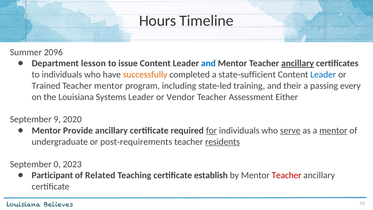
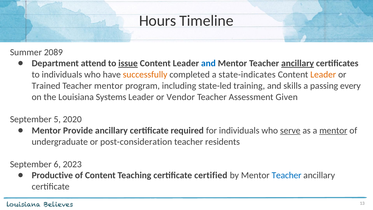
2096: 2096 -> 2089 (53, 52)
lesson: lesson -> attend (93, 63)
issue underline: none -> present (128, 63)
state-sufficient: state-sufficient -> state-indicates (247, 75)
Leader colour: blue -> orange (323, 75)
their: their -> skills (292, 86)
Either: Either -> Given (287, 97)
9: 9 -> 5 (57, 119)
for underline: present -> none (211, 130)
post-requirements: post-requirements -> post-consideration (136, 142)
residents underline: present -> none (223, 142)
0: 0 -> 6 (57, 164)
Participant: Participant -> Productive (52, 175)
of Related: Related -> Content (100, 175)
establish: establish -> certified (211, 175)
Teacher colour: red -> blue (287, 175)
